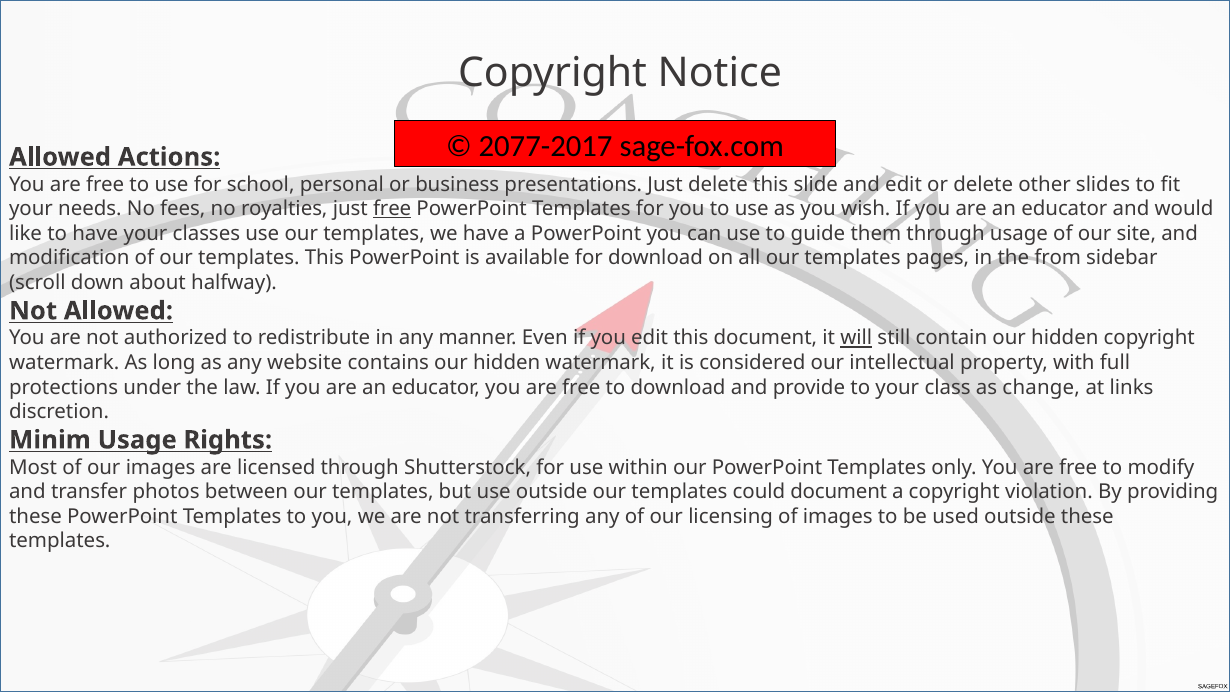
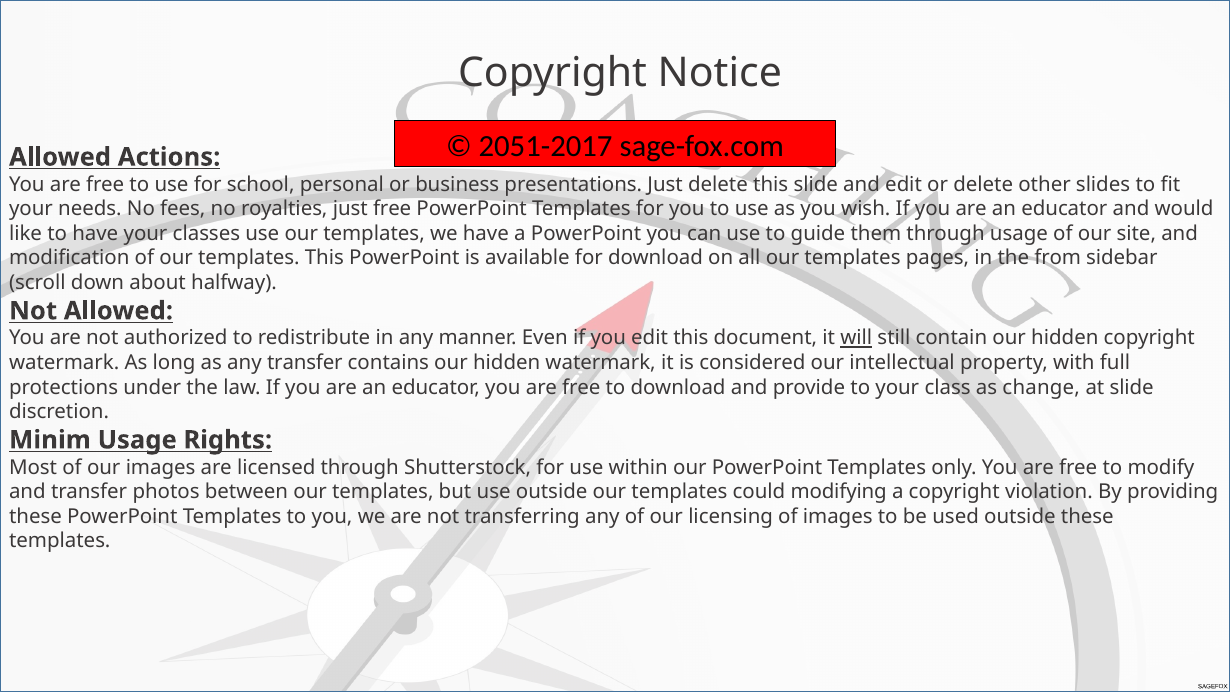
2077-2017: 2077-2017 -> 2051-2017 (546, 146)
free underline: present -> none (392, 209)
any website: website -> transfer (305, 363)
at links: links -> slide (1132, 387)
could document: document -> modifying (839, 492)
